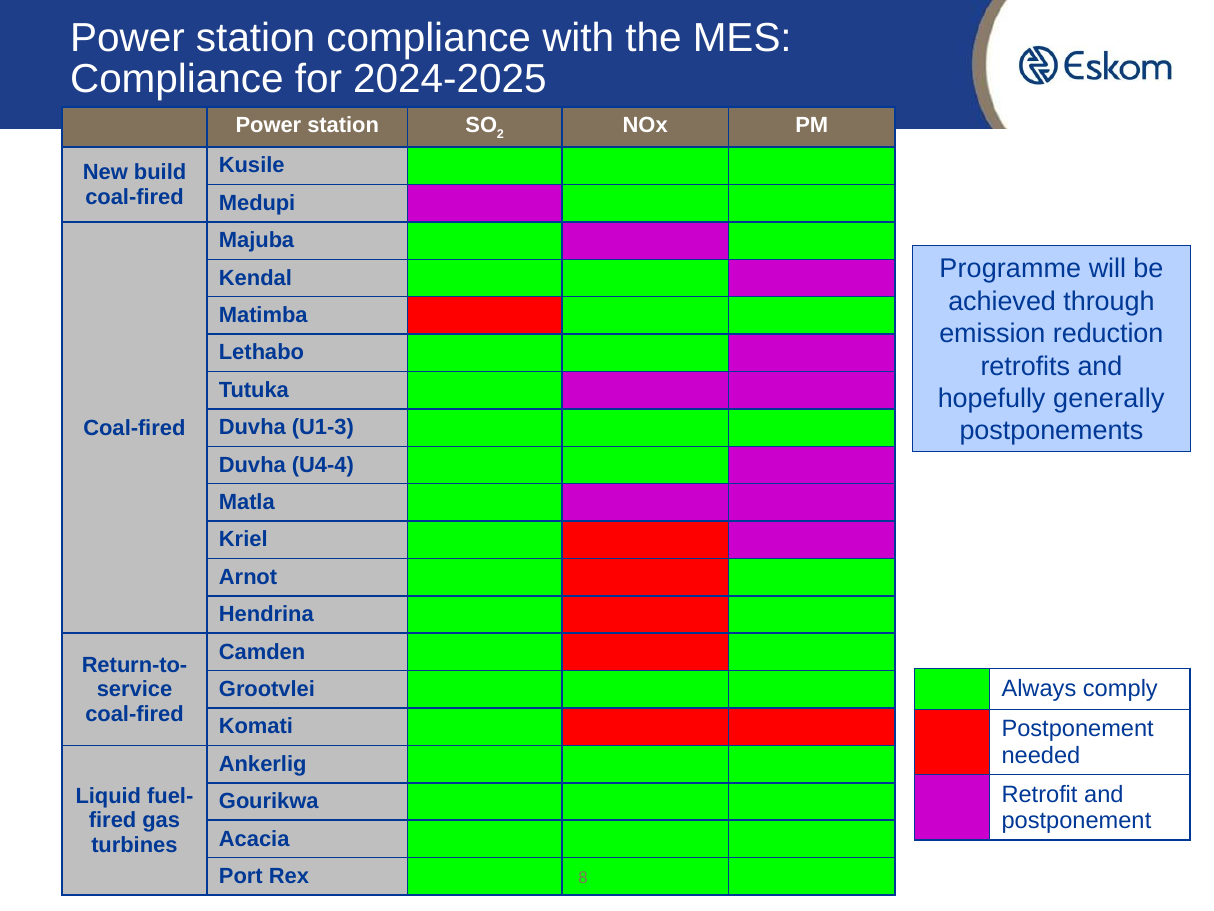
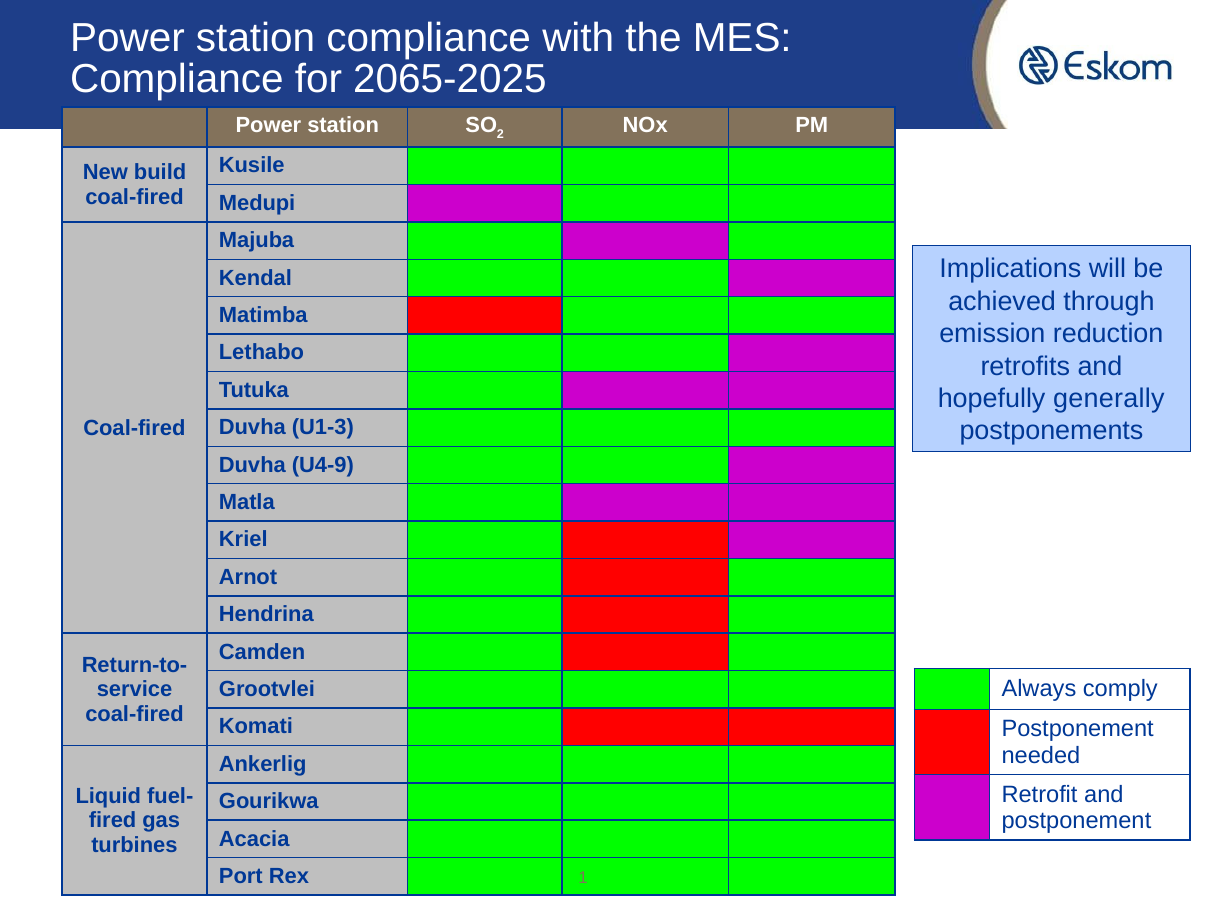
2024-2025: 2024-2025 -> 2065-2025 (450, 79)
Programme: Programme -> Implications (1010, 269)
U4-4: U4-4 -> U4-9 (323, 465)
8: 8 -> 1 (583, 877)
